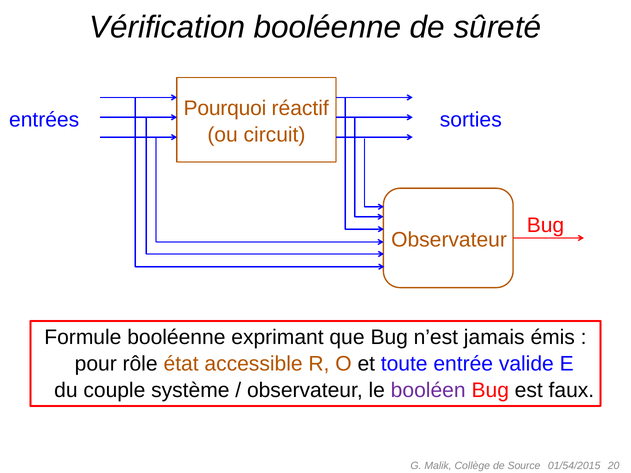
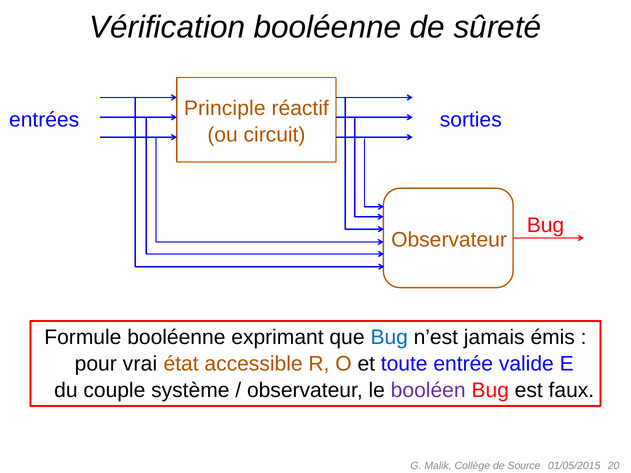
Pourquoi: Pourquoi -> Principle (225, 108)
Bug colour: black -> blue (389, 338)
rôle: rôle -> vrai (140, 364)
01/54/2015: 01/54/2015 -> 01/05/2015 (574, 466)
